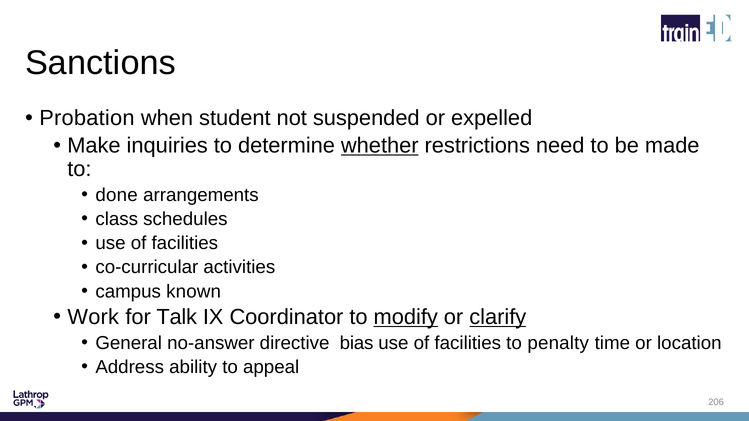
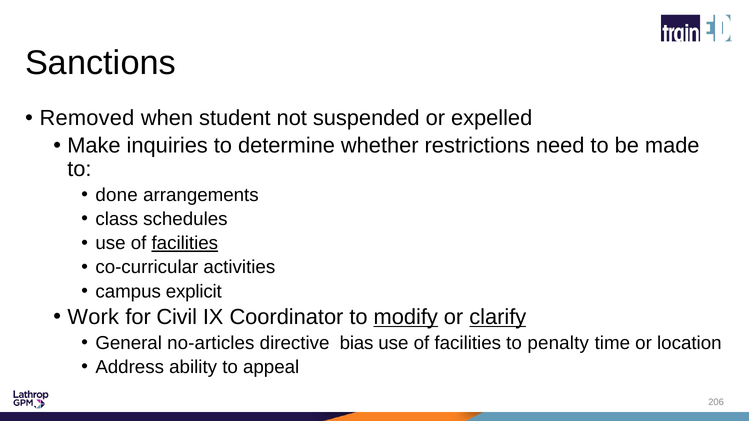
Probation: Probation -> Removed (87, 118)
whether underline: present -> none (380, 146)
facilities underline: none -> present (185, 243)
known: known -> explicit (194, 292)
Talk: Talk -> Civil (177, 317)
no-answer: no-answer -> no-articles (211, 343)
